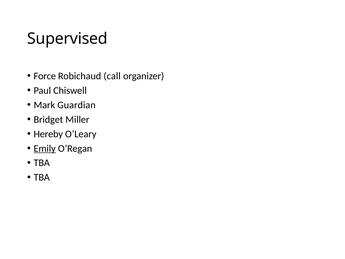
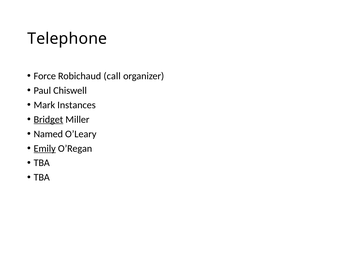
Supervised: Supervised -> Telephone (67, 39)
Guardian: Guardian -> Instances (77, 105)
Bridget underline: none -> present (48, 119)
Hereby: Hereby -> Named (48, 134)
